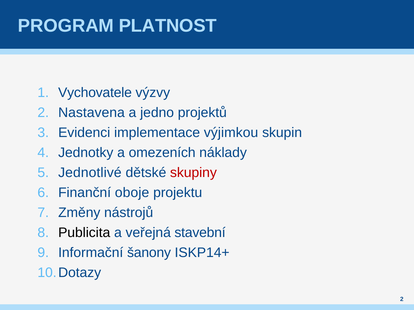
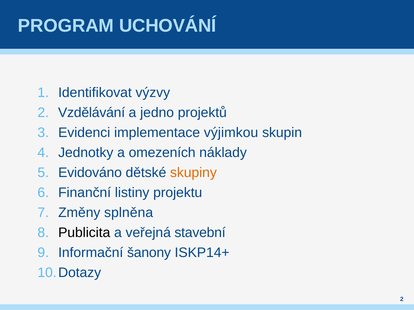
PLATNOST: PLATNOST -> UCHOVÁNÍ (168, 26)
Vychovatele: Vychovatele -> Identifikovat (95, 93)
Nastavena: Nastavena -> Vzdělávání (92, 113)
Jednotlivé: Jednotlivé -> Evidováno (90, 173)
skupiny colour: red -> orange (193, 173)
oboje: oboje -> listiny (132, 193)
nástrojů: nástrojů -> splněna (129, 213)
